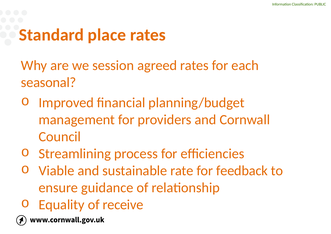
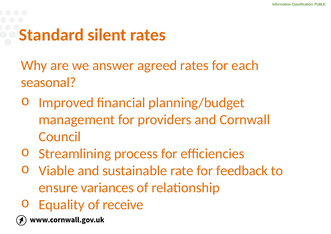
place: place -> silent (107, 35)
session: session -> answer (113, 65)
guidance: guidance -> variances (107, 188)
